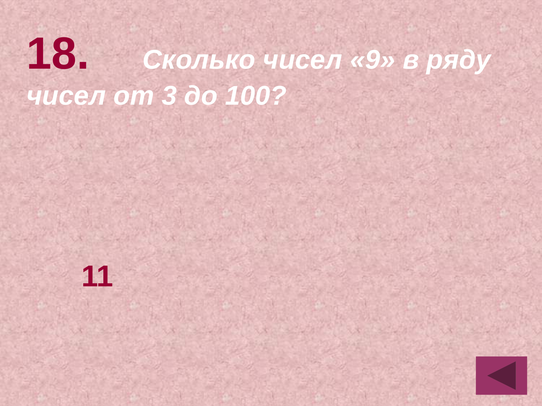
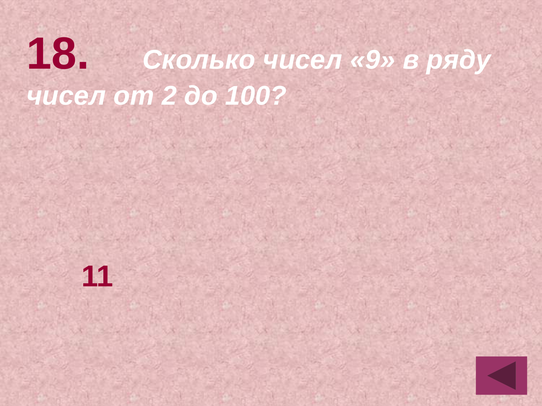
3: 3 -> 2 (169, 96)
